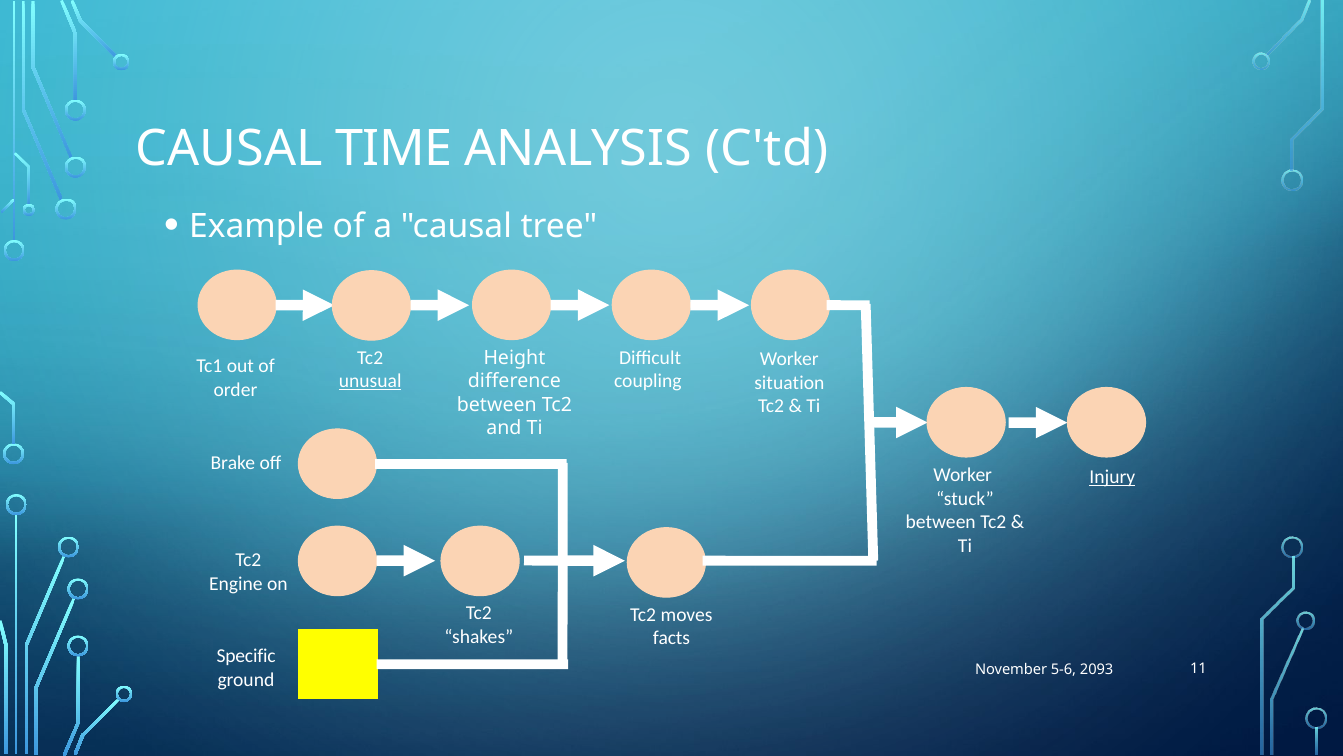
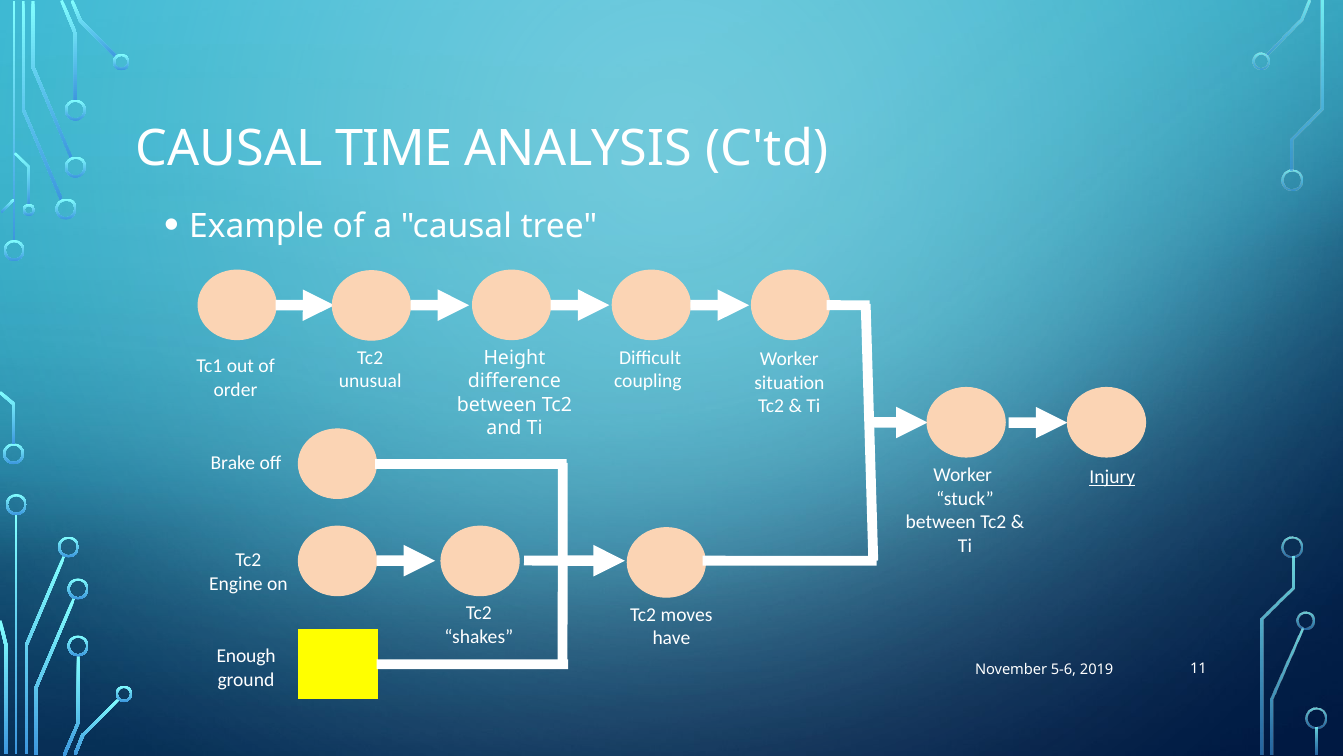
unusual underline: present -> none (370, 381)
facts: facts -> have (671, 638)
Specific: Specific -> Enough (246, 656)
2093: 2093 -> 2019 (1097, 669)
